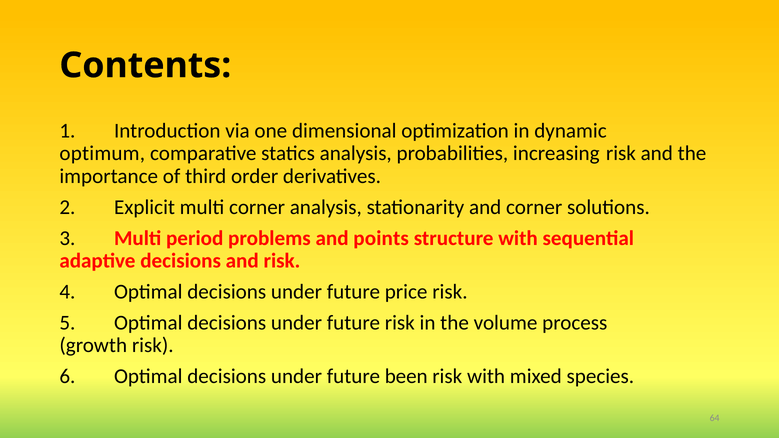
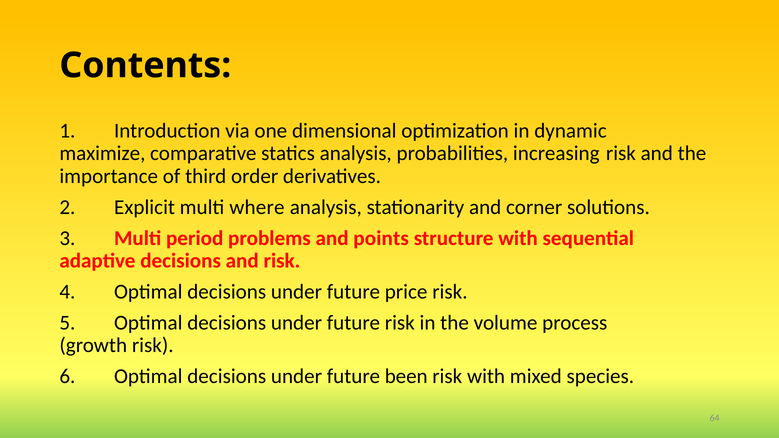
optimum: optimum -> maximize (102, 154)
multi corner: corner -> where (257, 207)
